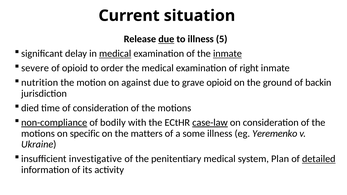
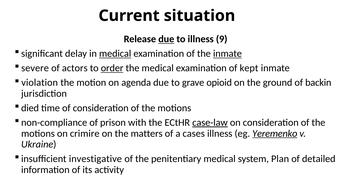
5: 5 -> 9 (222, 39)
of opioid: opioid -> actors (75, 68)
order underline: none -> present (112, 68)
right: right -> kept (249, 68)
nutrition: nutrition -> violation (40, 83)
against: against -> agenda (136, 83)
non-compliance underline: present -> none (54, 123)
bodily: bodily -> prison (113, 123)
specific: specific -> crimire (85, 134)
some: some -> cases (194, 134)
Yeremenko underline: none -> present (275, 134)
detailed underline: present -> none (319, 159)
